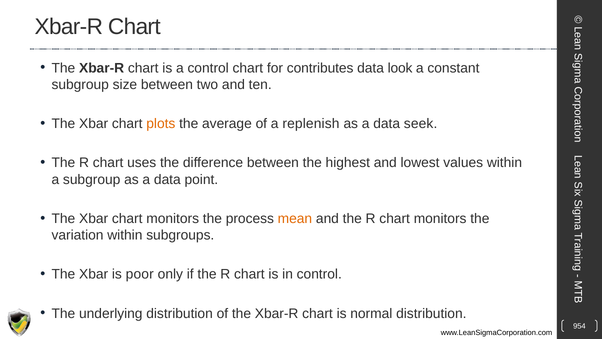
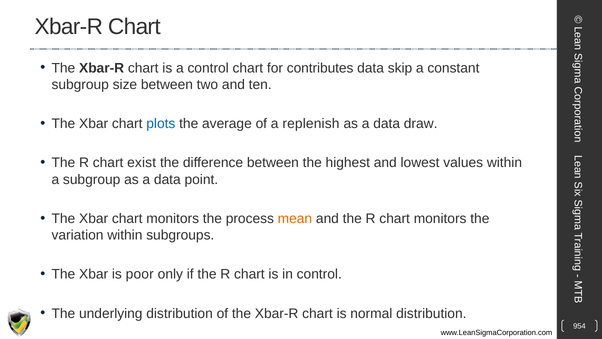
look: look -> skip (400, 68)
plots colour: orange -> blue (161, 124)
seek: seek -> draw (421, 124)
uses: uses -> exist (142, 163)
